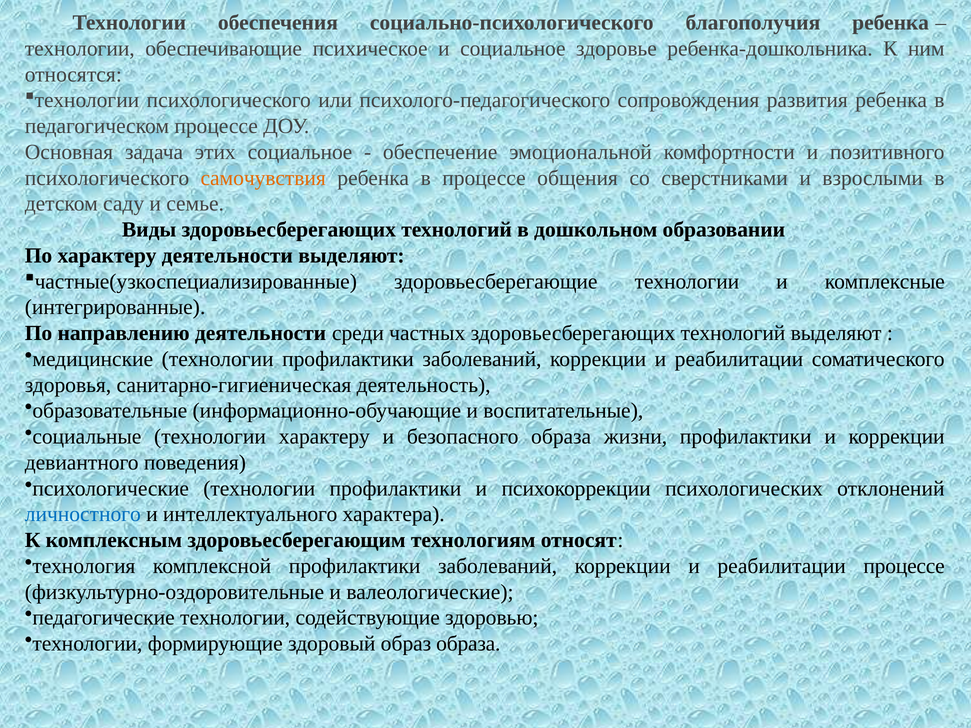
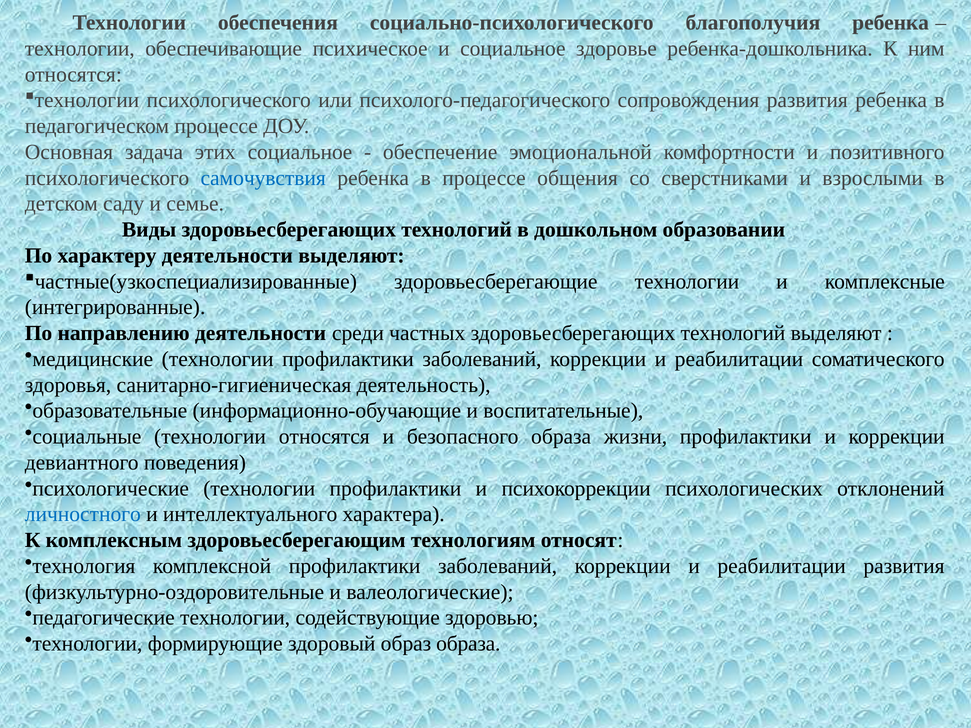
самочувствия colour: orange -> blue (263, 178)
технологии характеру: характеру -> относятся (324, 437)
реабилитации процессе: процессе -> развития (904, 566)
